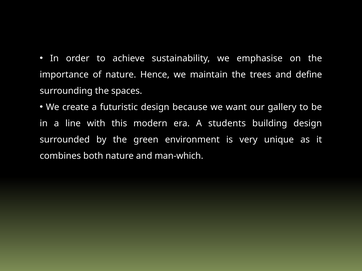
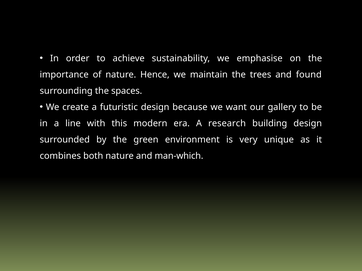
define: define -> found (309, 75)
students: students -> research (227, 124)
